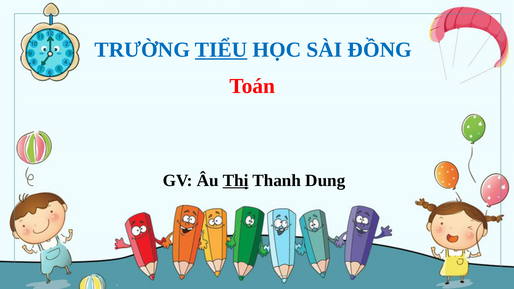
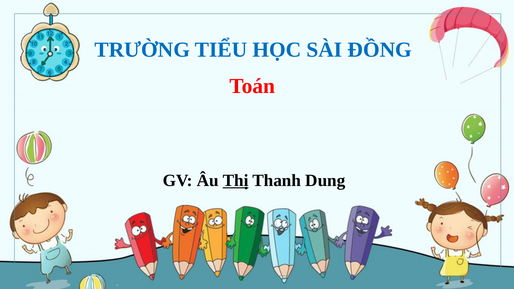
TIỂU underline: present -> none (221, 50)
